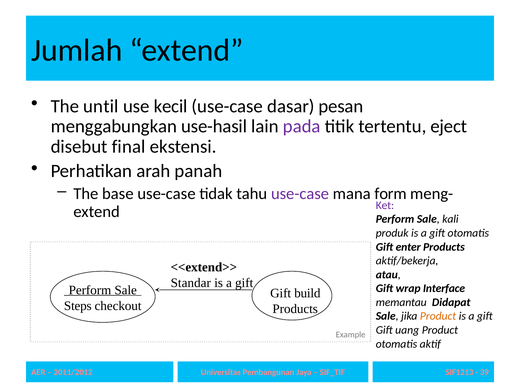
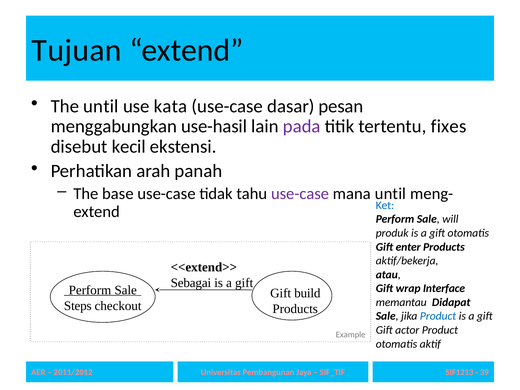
Jumlah: Jumlah -> Tujuan (77, 50)
kecil: kecil -> kata (170, 106)
eject: eject -> fixes (449, 126)
final: final -> kecil (129, 147)
mana form: form -> until (390, 194)
Ket colour: purple -> blue (385, 205)
kali: kali -> will (450, 219)
Standar: Standar -> Sebagai (191, 283)
Product colour: orange -> blue (438, 316)
uang: uang -> actor (407, 330)
